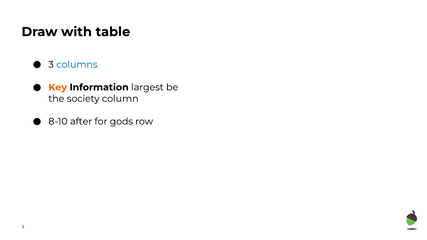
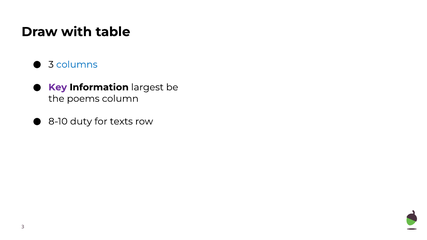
Key colour: orange -> purple (58, 87)
society: society -> poems (83, 99)
after: after -> duty (81, 122)
gods: gods -> texts (121, 122)
